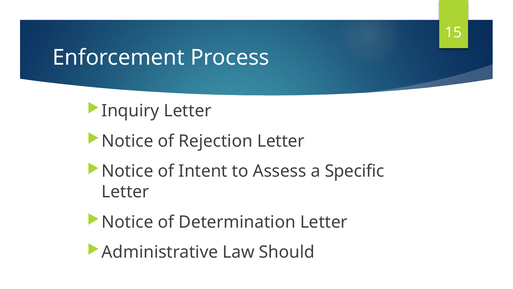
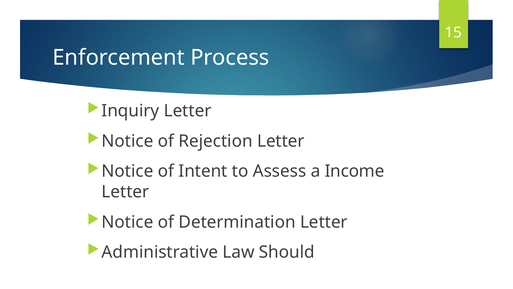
Specific: Specific -> Income (355, 171)
